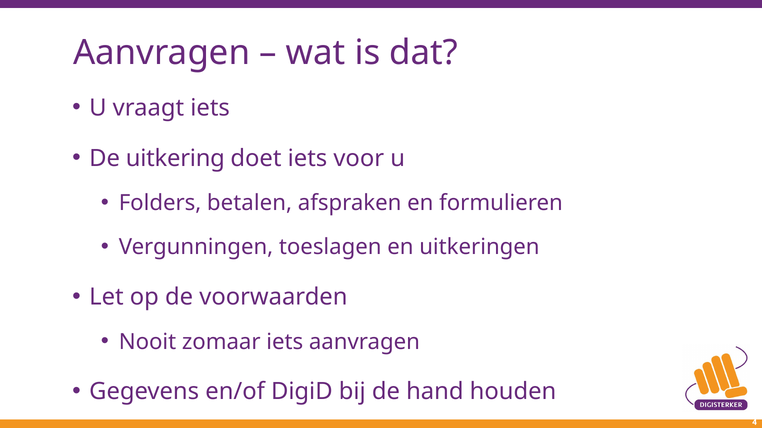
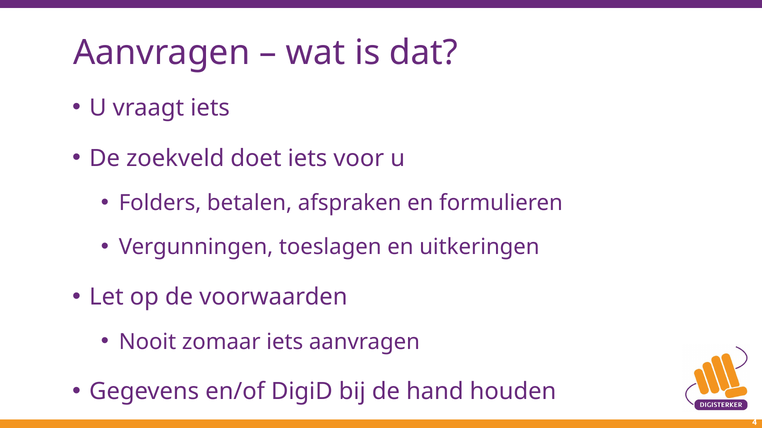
uitkering: uitkering -> zoekveld (175, 159)
